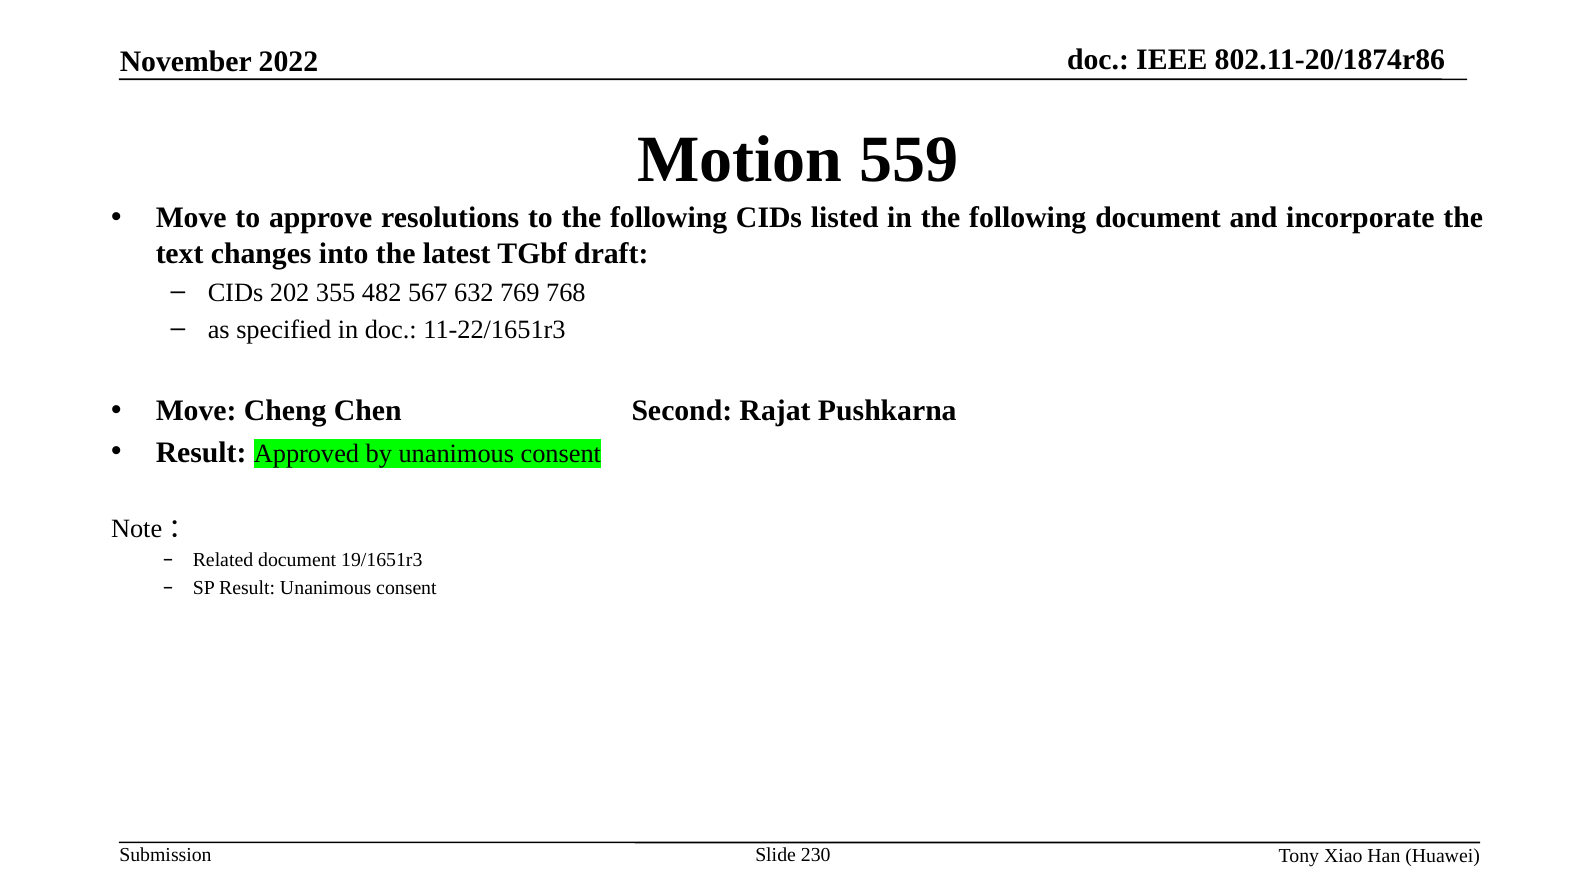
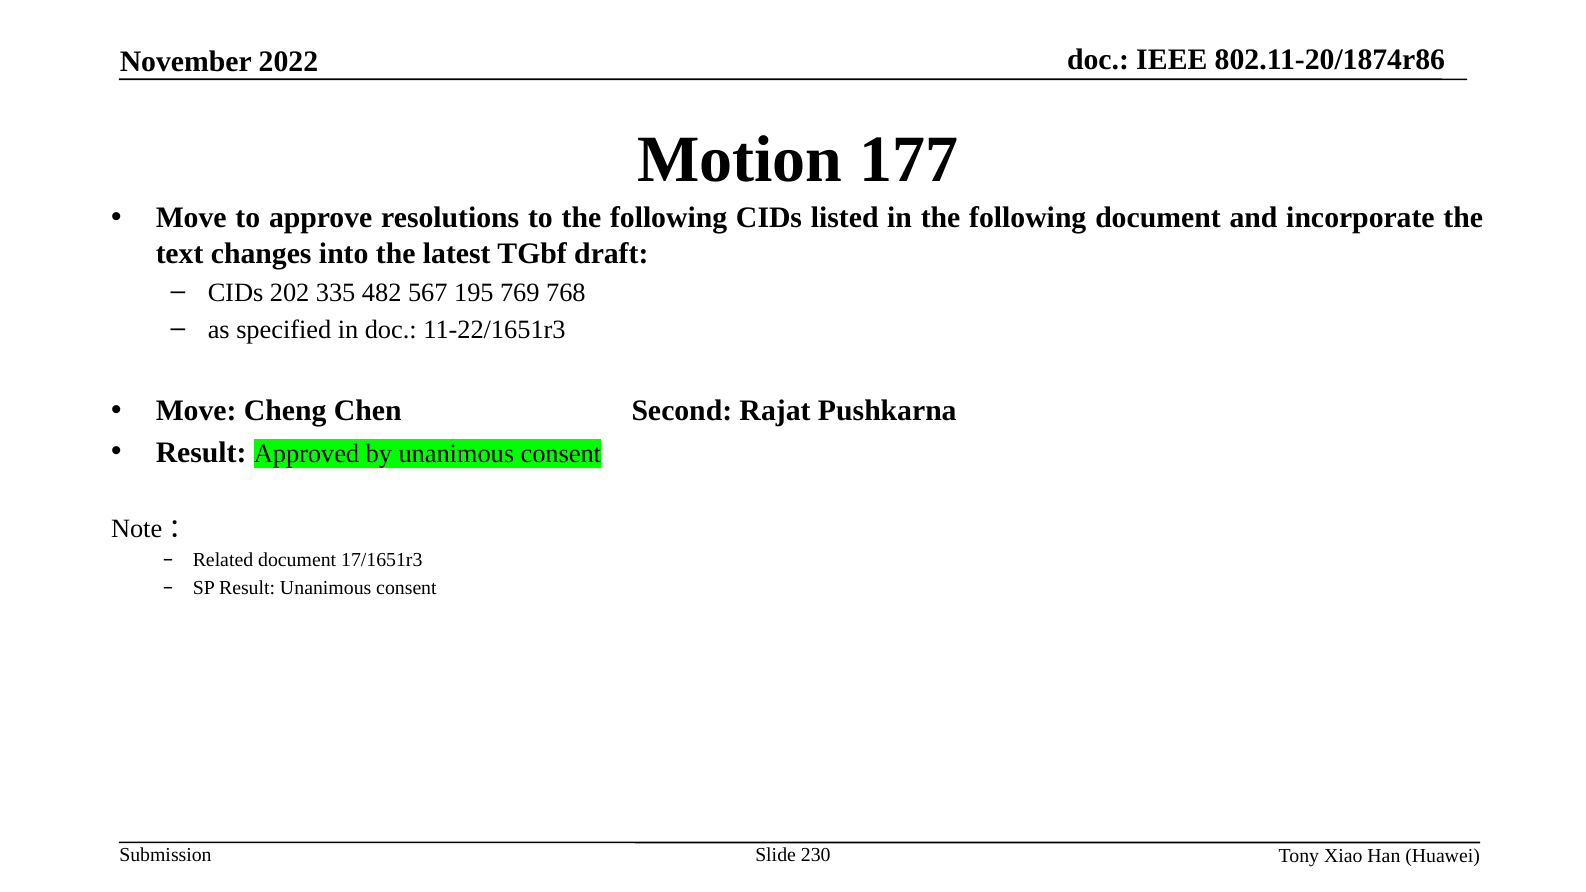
559: 559 -> 177 (909, 159)
355: 355 -> 335 (336, 293)
632: 632 -> 195 (474, 293)
19/1651r3: 19/1651r3 -> 17/1651r3 (382, 560)
